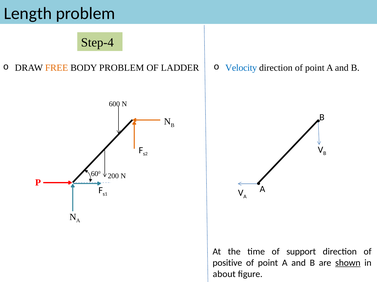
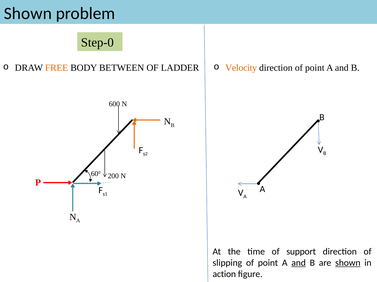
Length: Length -> Shown (28, 13)
Step-4: Step-4 -> Step-0 (97, 43)
BODY PROBLEM: PROBLEM -> BETWEEN (122, 68)
Velocity colour: blue -> orange (241, 68)
positive: positive -> slipping (227, 263)
and underline: none -> present (299, 263)
about: about -> action (224, 275)
